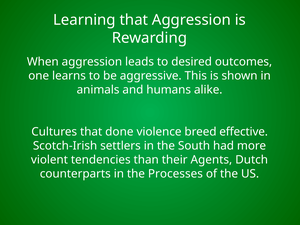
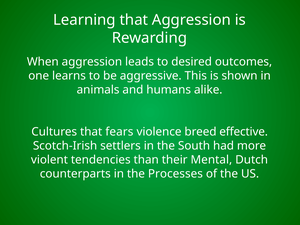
done: done -> fears (119, 132)
Agents: Agents -> Mental (211, 160)
